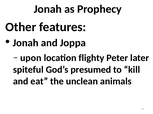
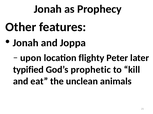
spiteful: spiteful -> typified (28, 70)
presumed: presumed -> prophetic (91, 70)
